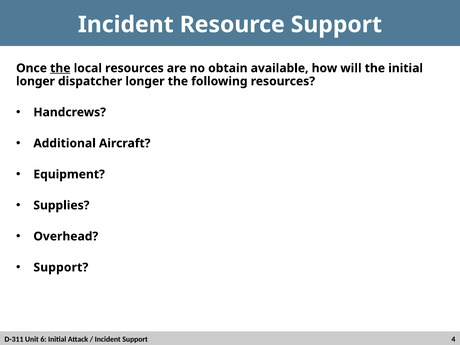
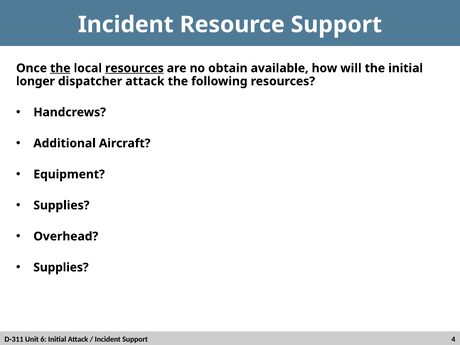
resources underline: none -> present (134, 68)
dispatcher longer: longer -> attack (145, 81)
Support: Support -> Supplies (61, 267)
